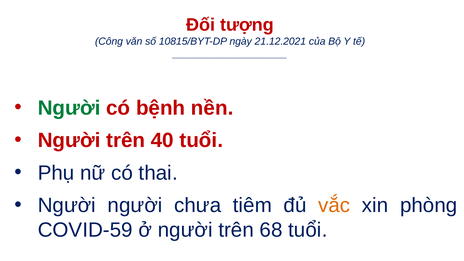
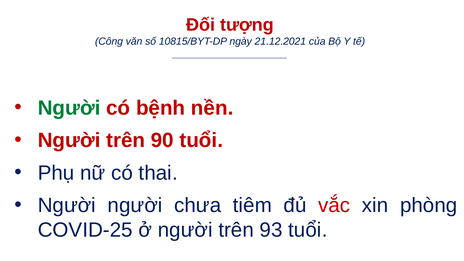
40: 40 -> 90 (162, 140)
vắc colour: orange -> red (334, 205)
COVID-59: COVID-59 -> COVID-25 (85, 230)
68: 68 -> 93 (271, 230)
